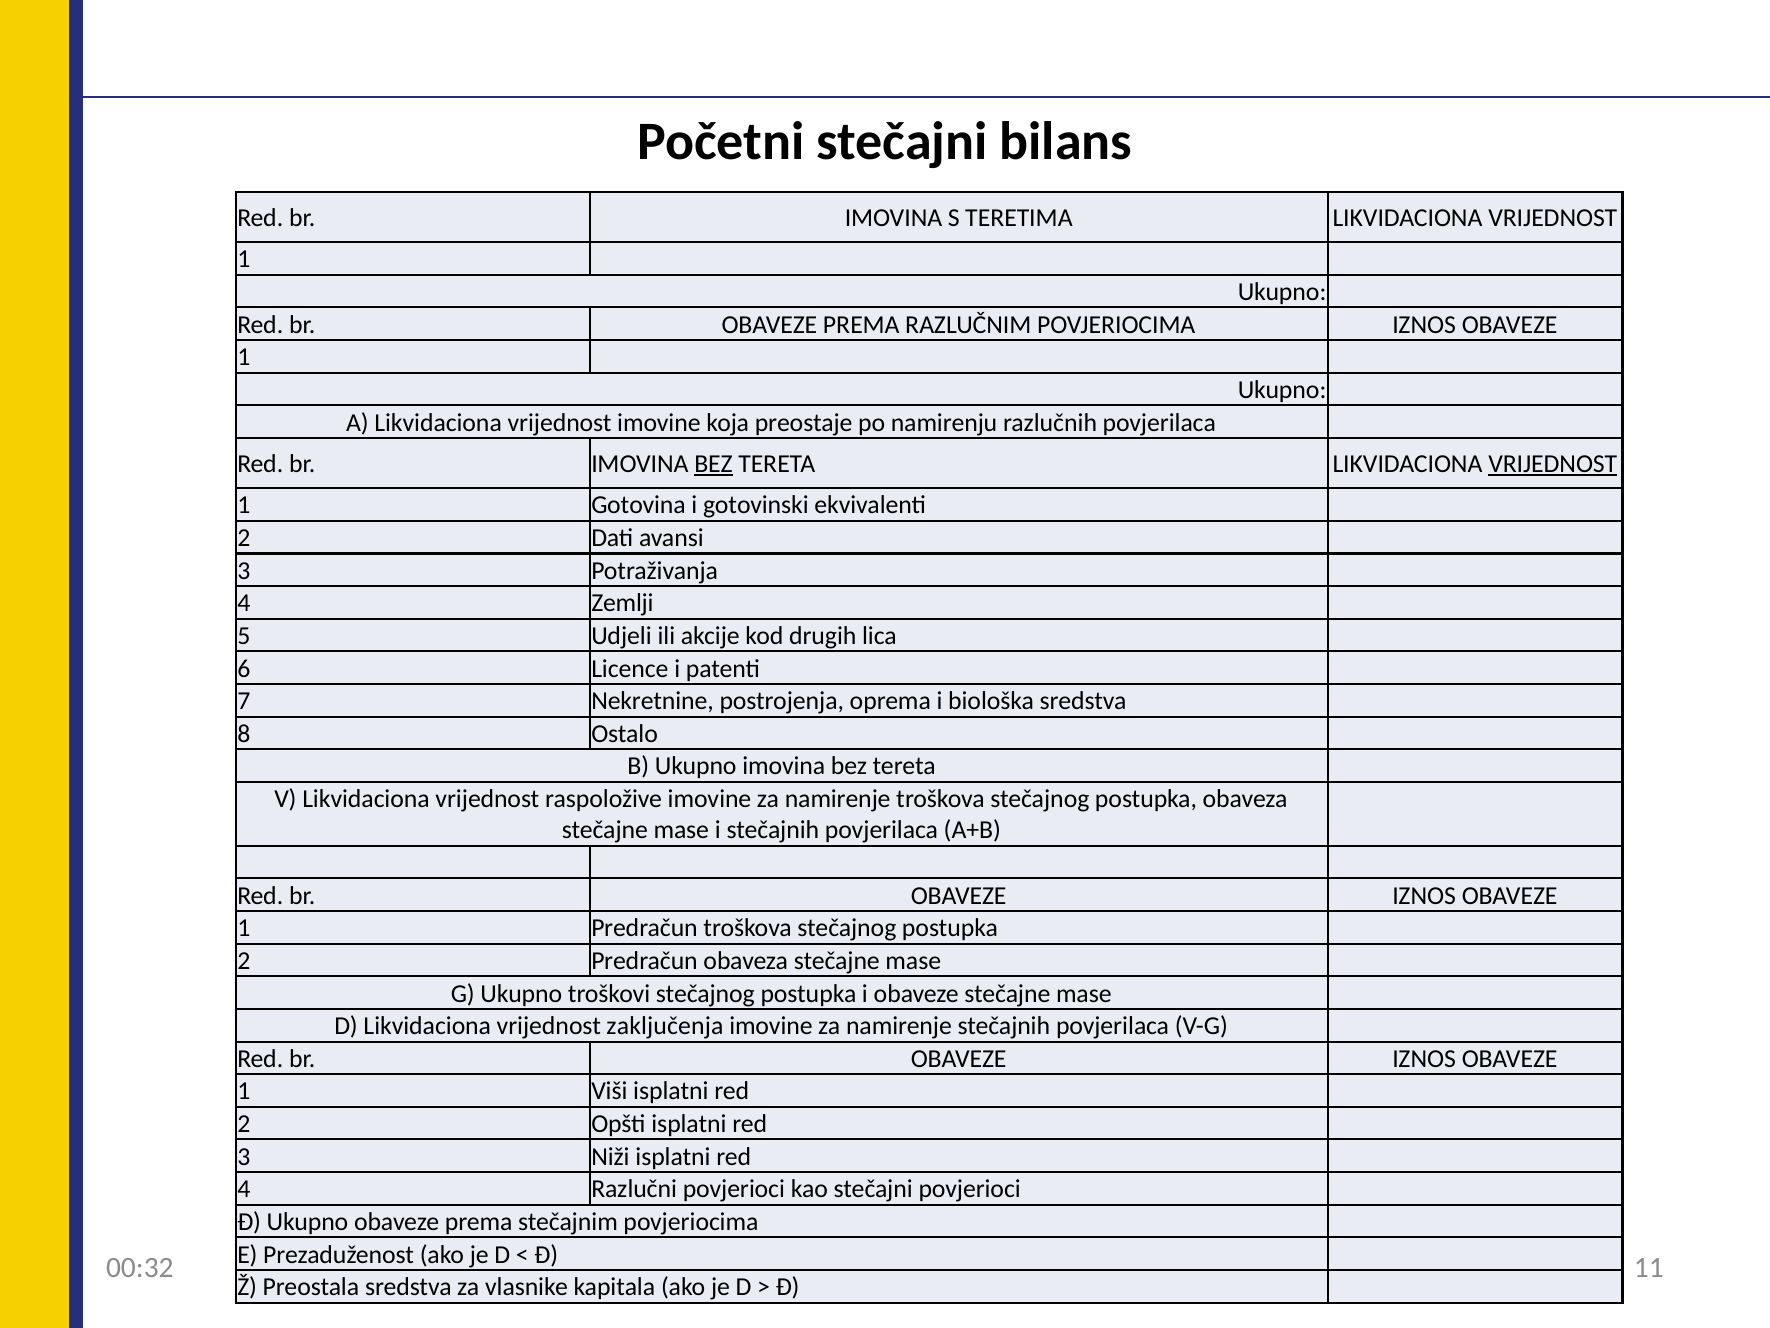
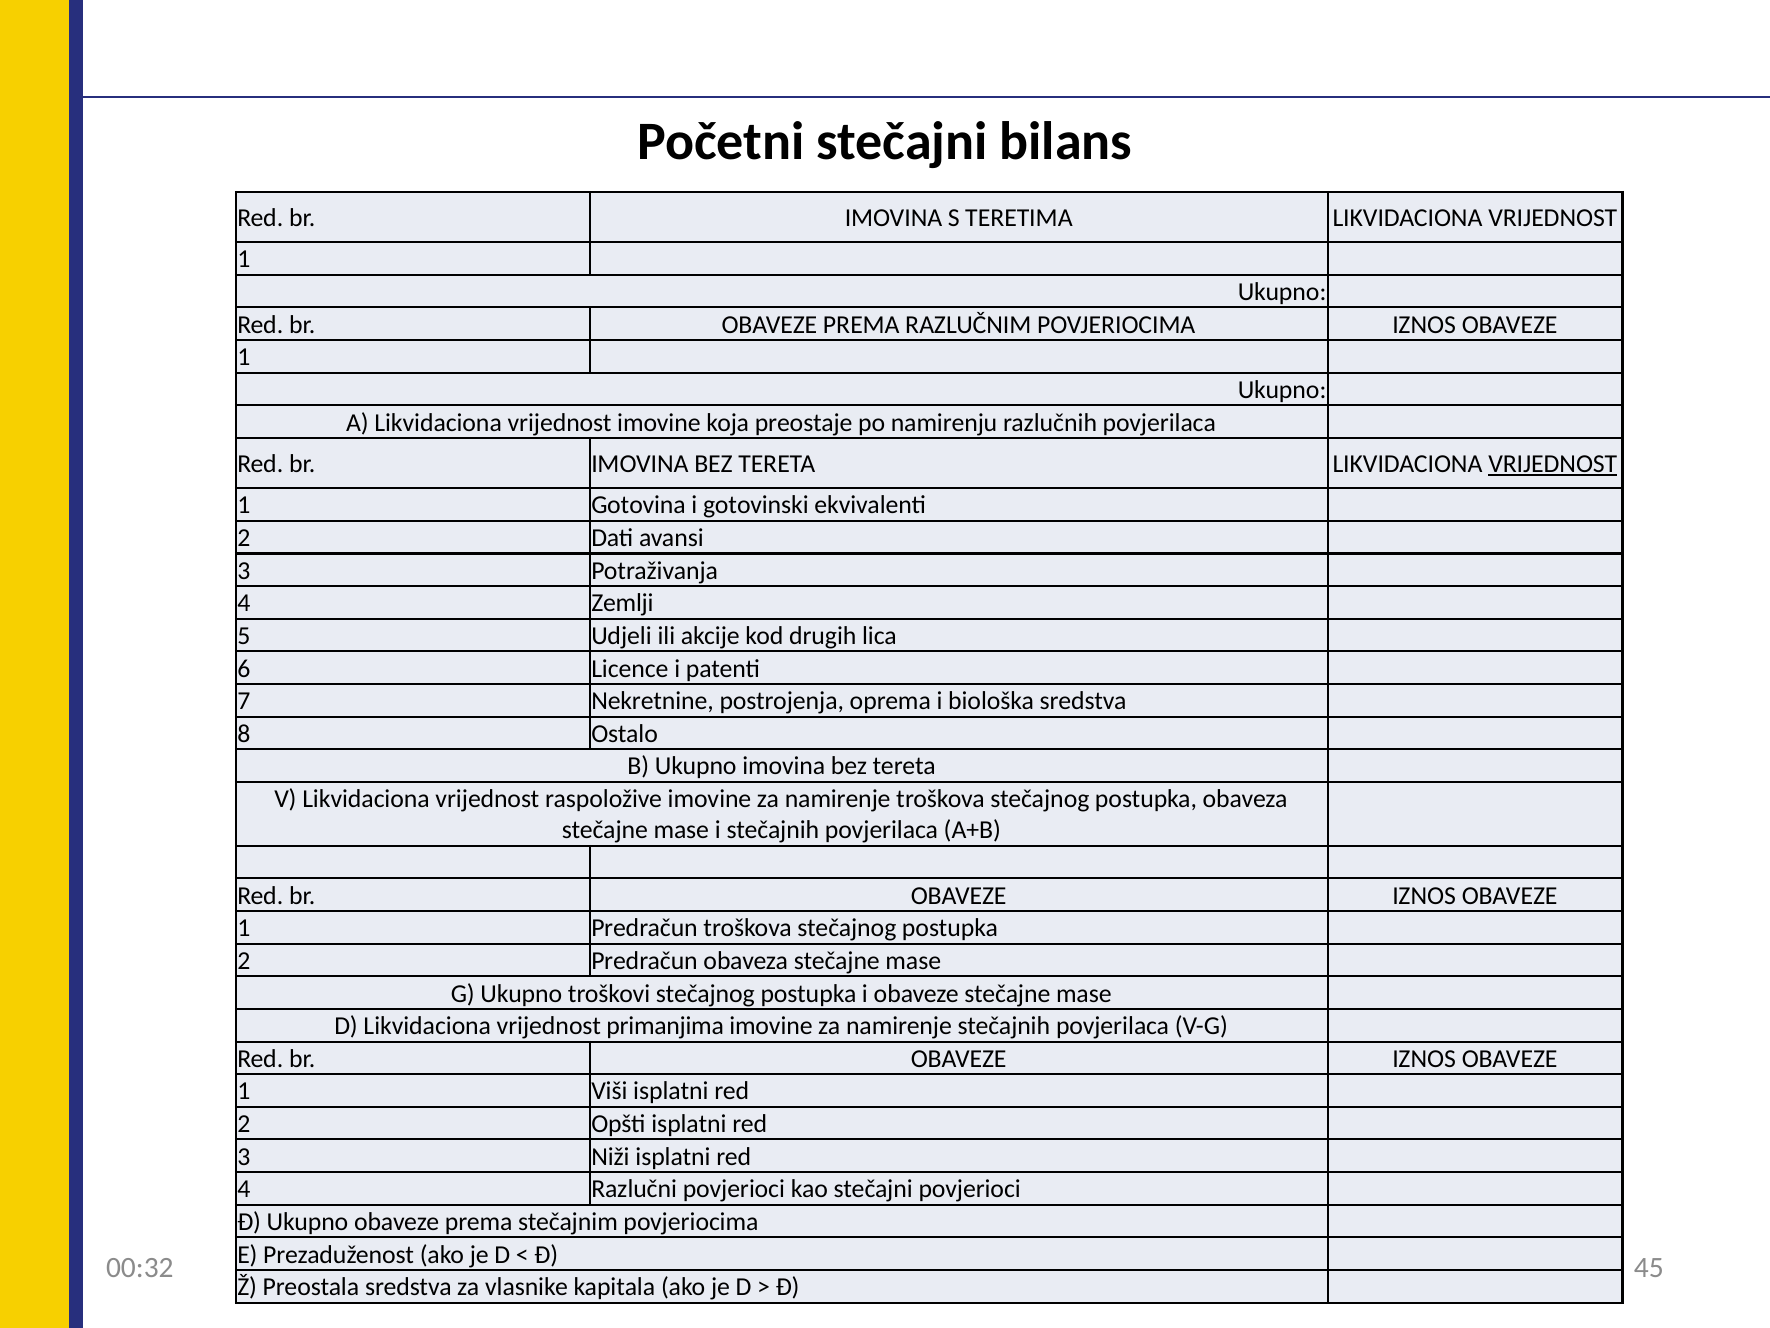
BEZ underline: present -> none (714, 464)
zaključenja: zaključenja -> primanjima (665, 1026)
11: 11 -> 45 (1649, 1267)
